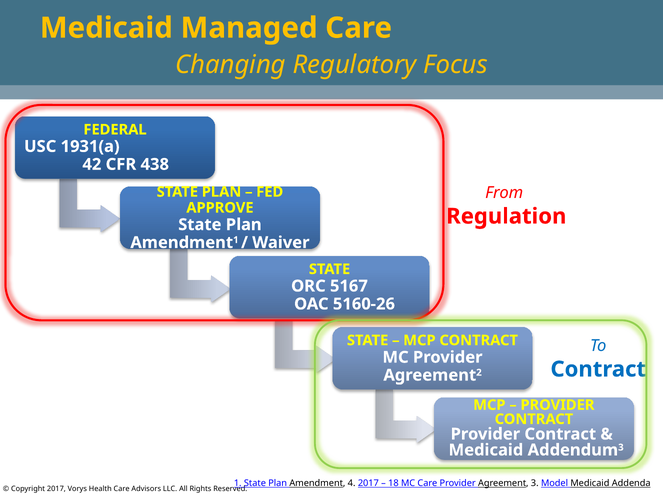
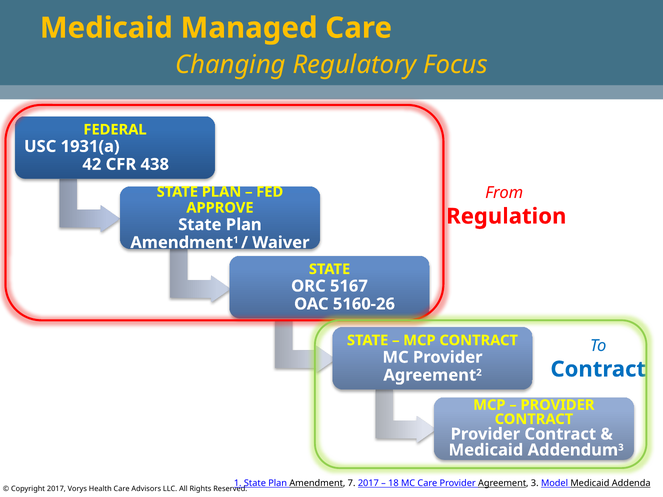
4: 4 -> 7 (352, 483)
